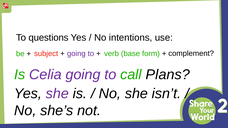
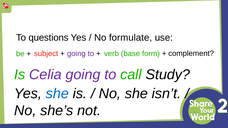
intentions: intentions -> formulate (131, 38)
Plans: Plans -> Study (168, 75)
she colour: purple -> blue (57, 94)
